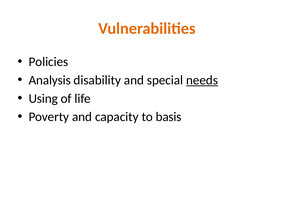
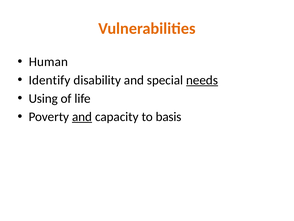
Policies: Policies -> Human (48, 62)
Analysis: Analysis -> Identify (50, 80)
and underline: none -> present (82, 117)
